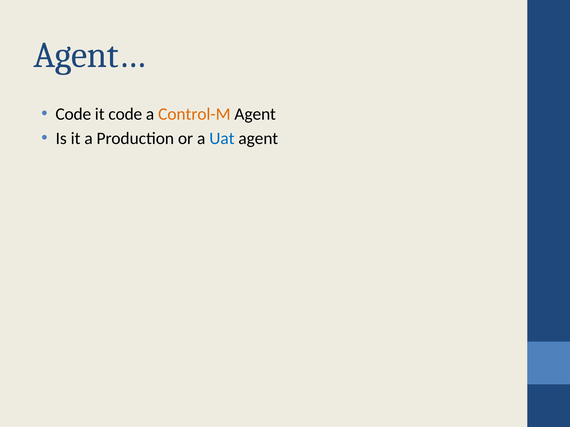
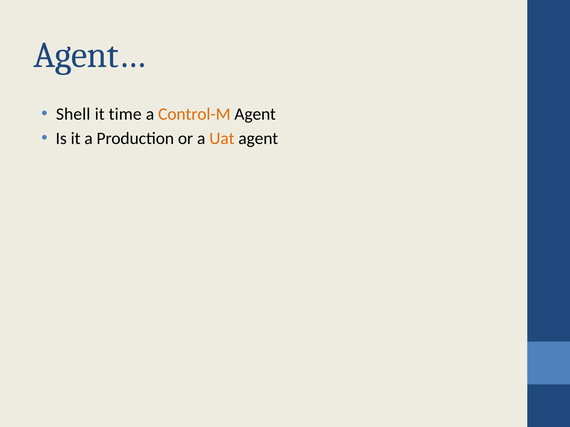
Code: Code -> Shell (73, 114)
it code: code -> time (125, 114)
Uat colour: blue -> orange (222, 139)
